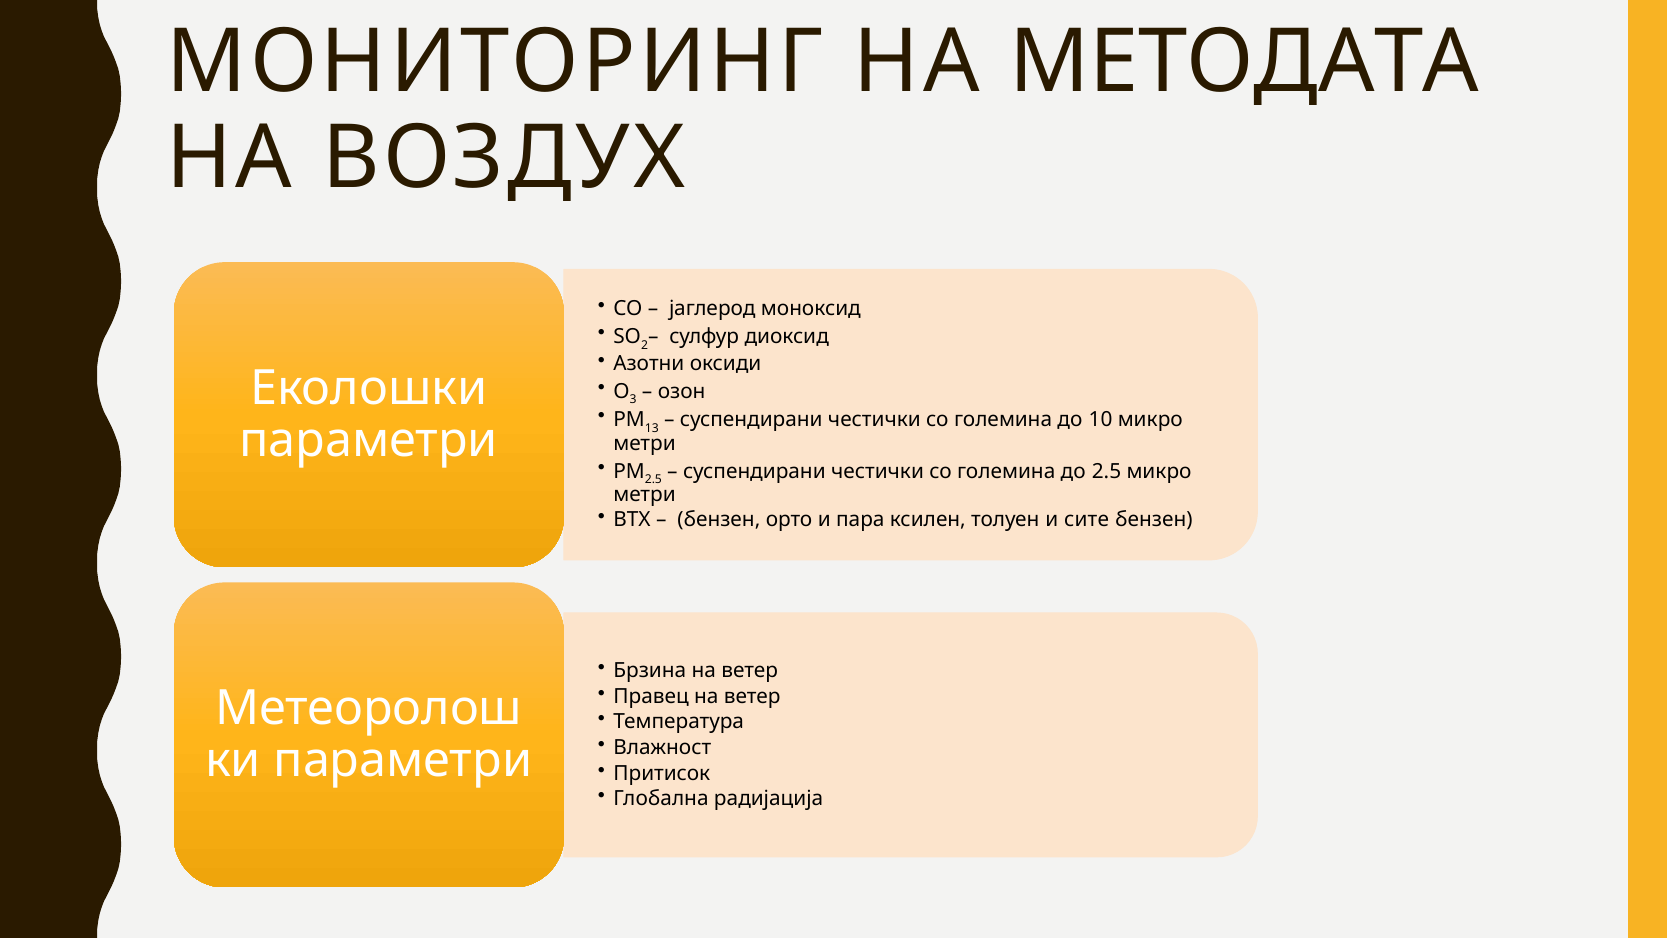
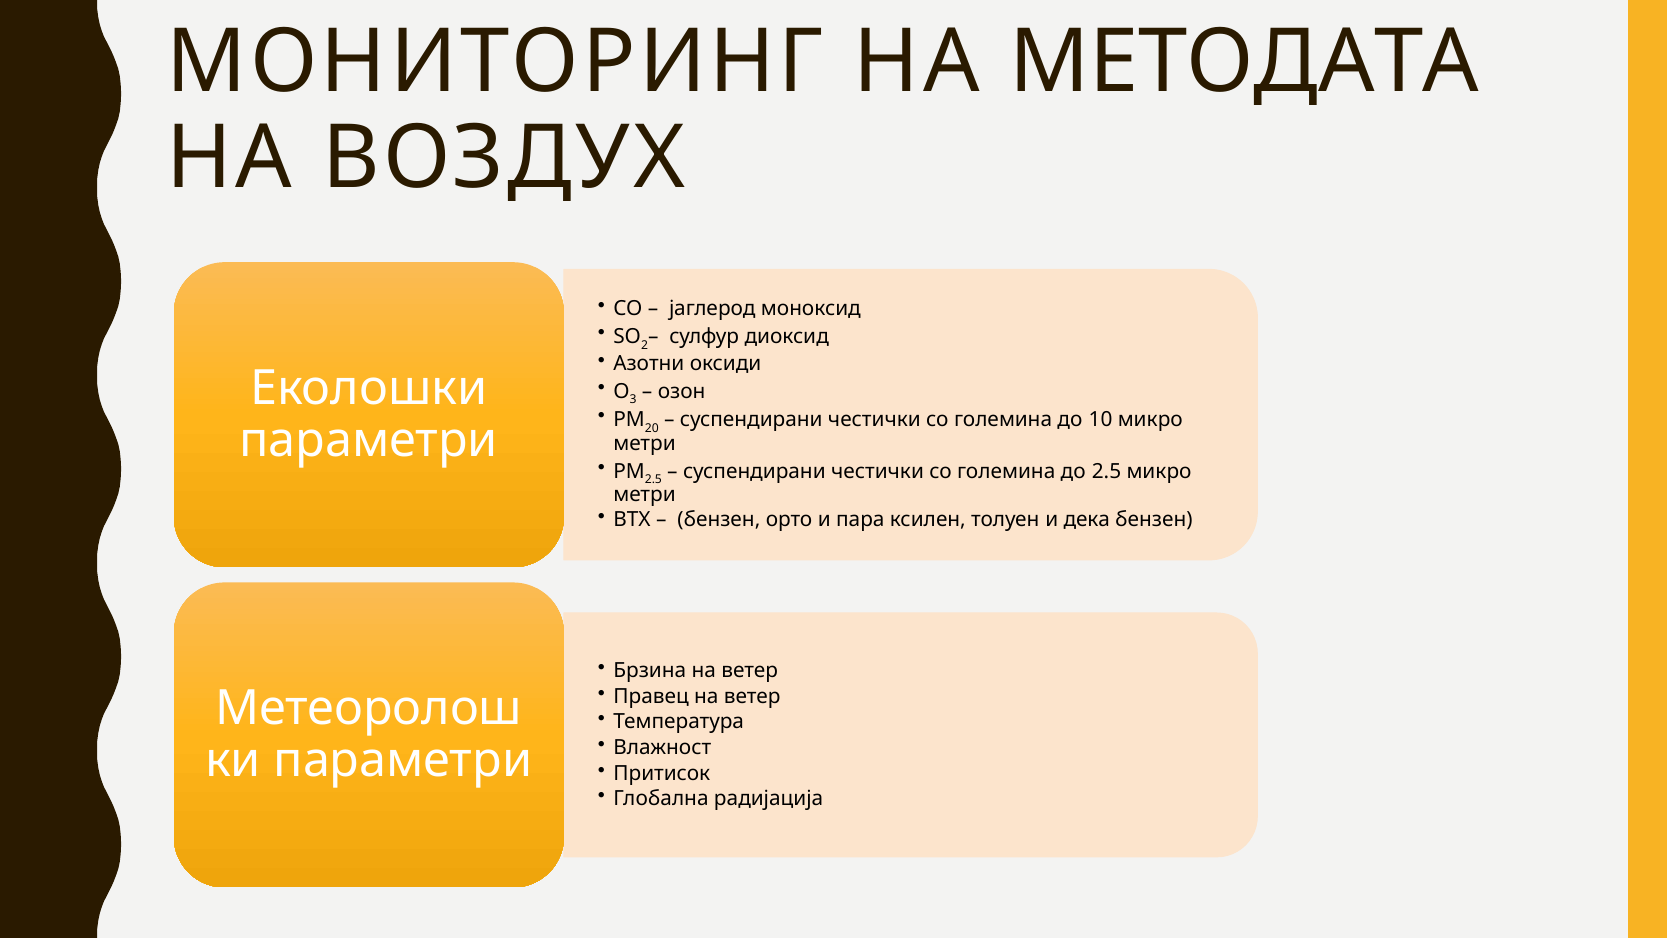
13: 13 -> 20 (652, 428)
сите: сите -> дека (1087, 520)
